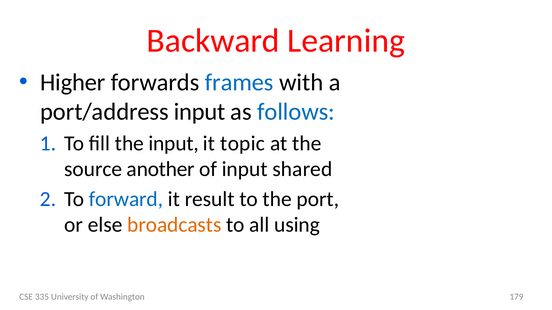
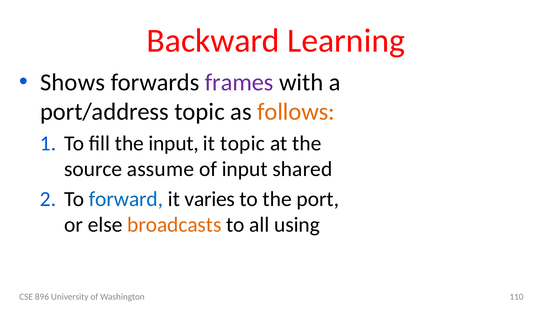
Higher: Higher -> Shows (73, 82)
frames colour: blue -> purple (239, 82)
port/address input: input -> topic (200, 112)
follows colour: blue -> orange (296, 112)
another: another -> assume (160, 169)
result: result -> varies (210, 199)
335: 335 -> 896 (42, 297)
179: 179 -> 110 (516, 297)
